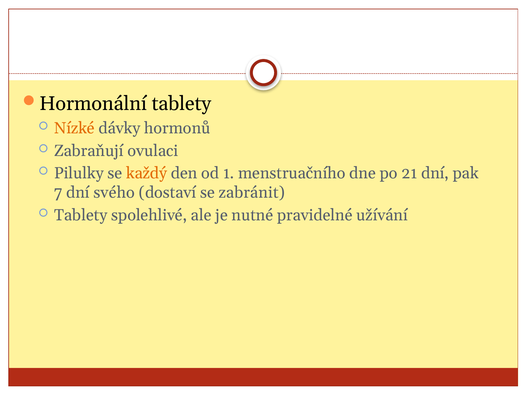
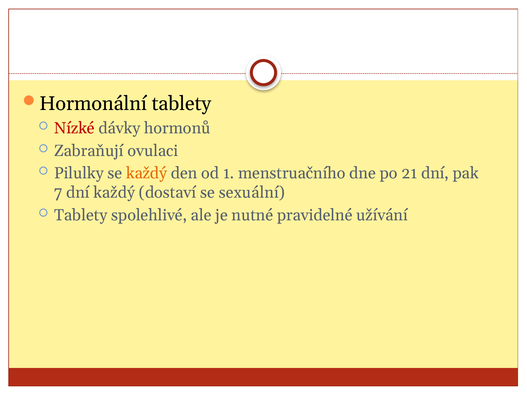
Nízké colour: orange -> red (74, 128)
dní svého: svého -> každý (114, 193)
zabránit: zabránit -> sexuální (252, 193)
